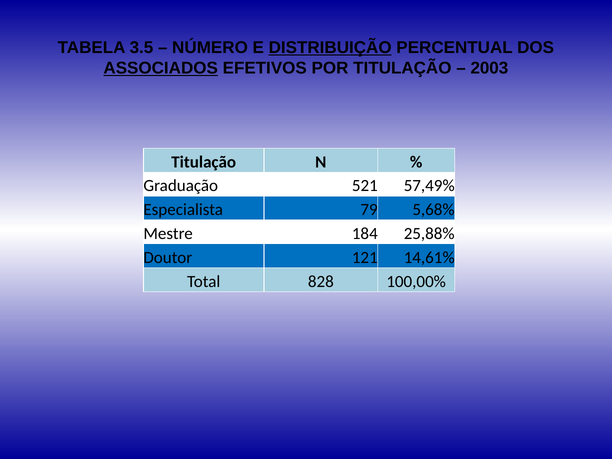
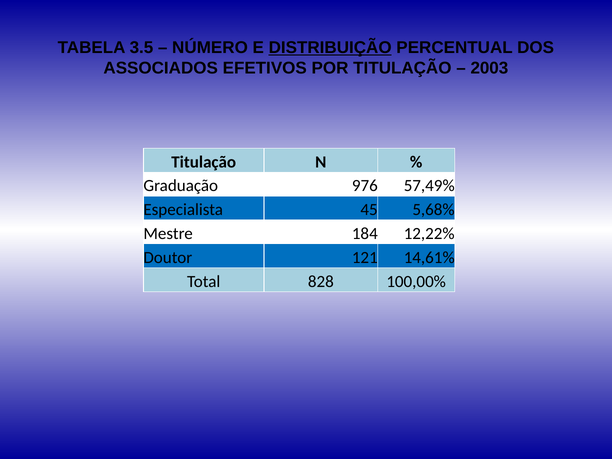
ASSOCIADOS underline: present -> none (161, 68)
521: 521 -> 976 (365, 186)
79: 79 -> 45 (369, 210)
25,88%: 25,88% -> 12,22% (429, 234)
